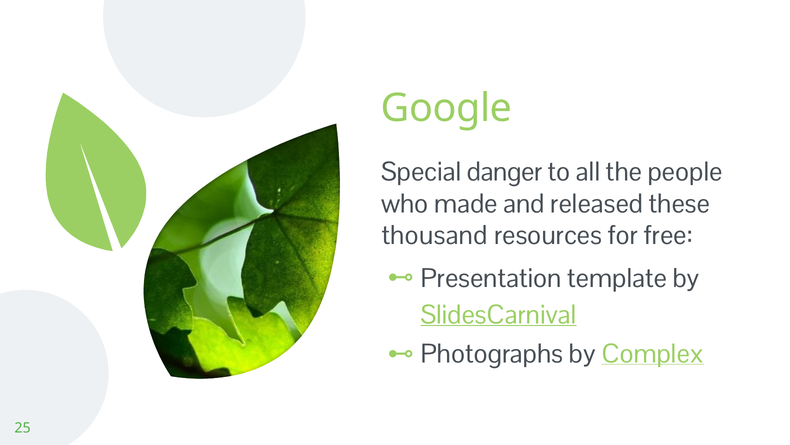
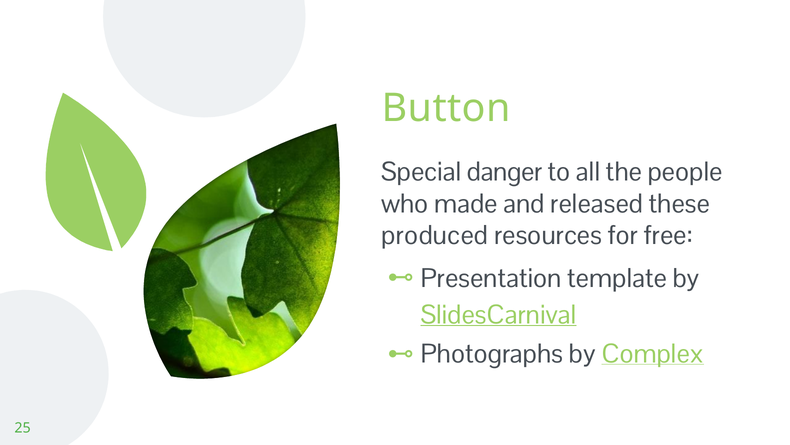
Google: Google -> Button (446, 108)
thousand: thousand -> produced (435, 235)
